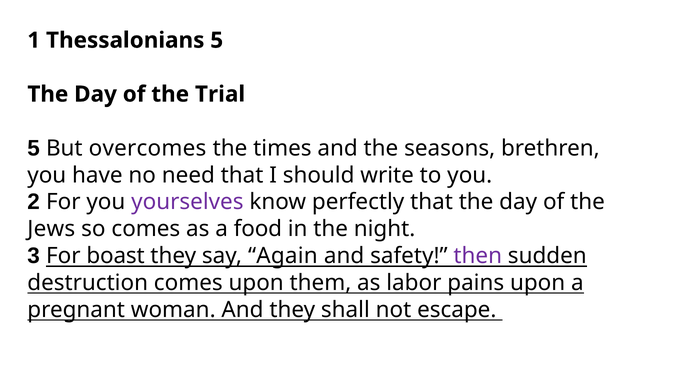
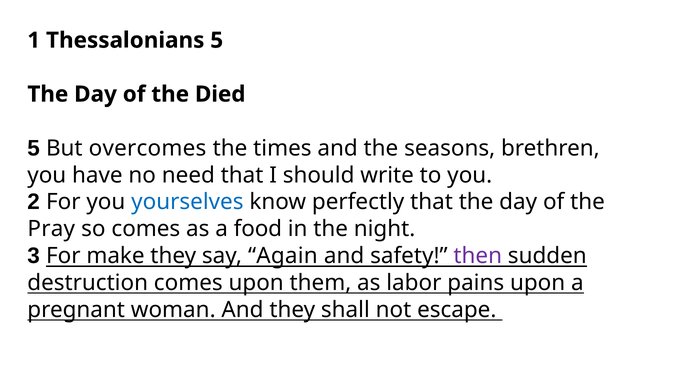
Trial: Trial -> Died (220, 94)
yourselves colour: purple -> blue (187, 202)
Jews: Jews -> Pray (51, 229)
boast: boast -> make (115, 256)
